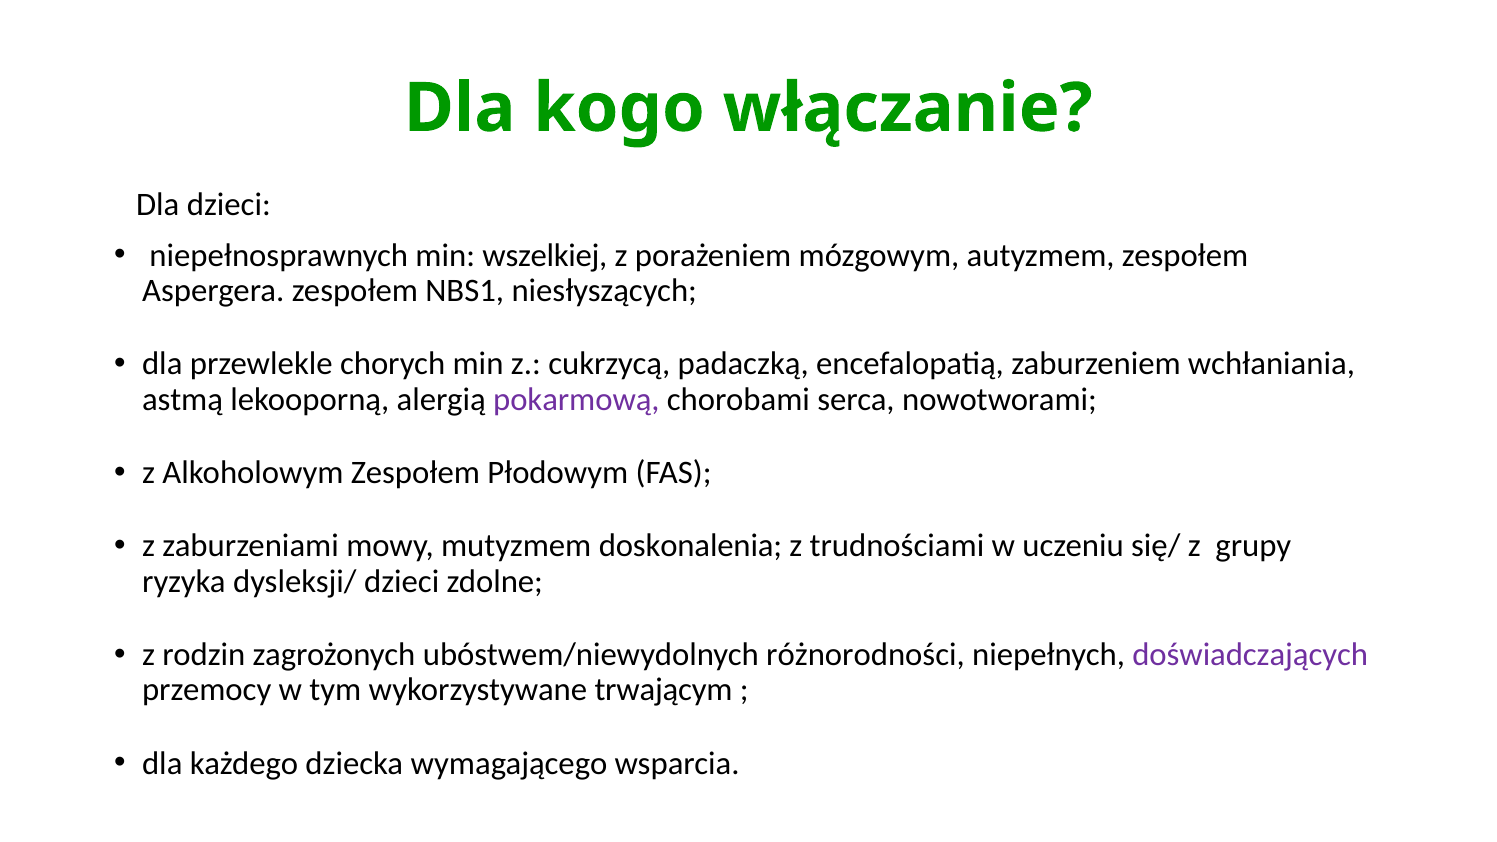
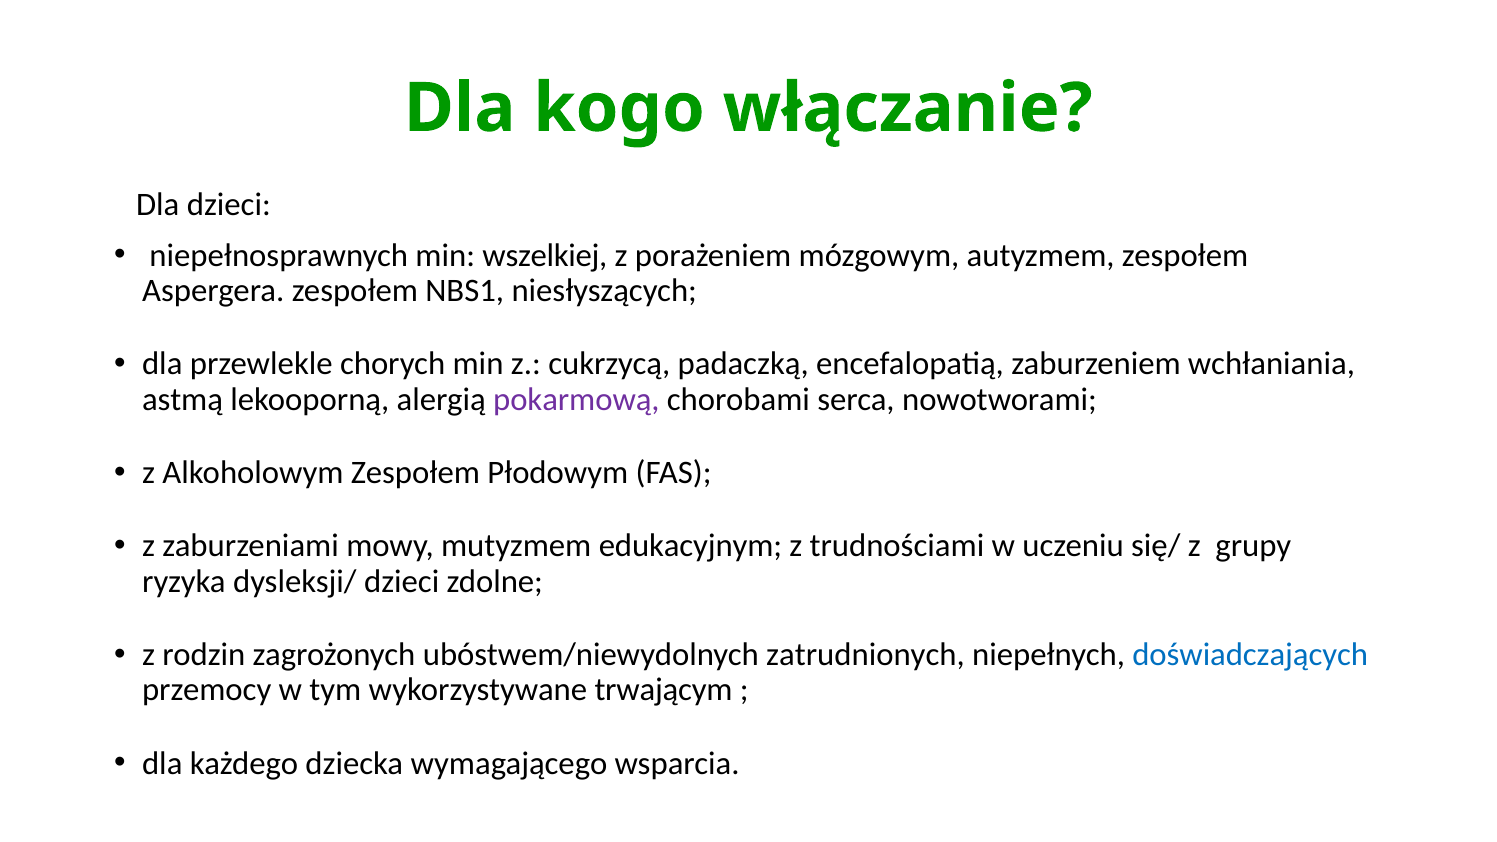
doskonalenia: doskonalenia -> edukacyjnym (690, 546)
różnorodności: różnorodności -> zatrudnionych (865, 655)
doświadczających colour: purple -> blue (1250, 655)
